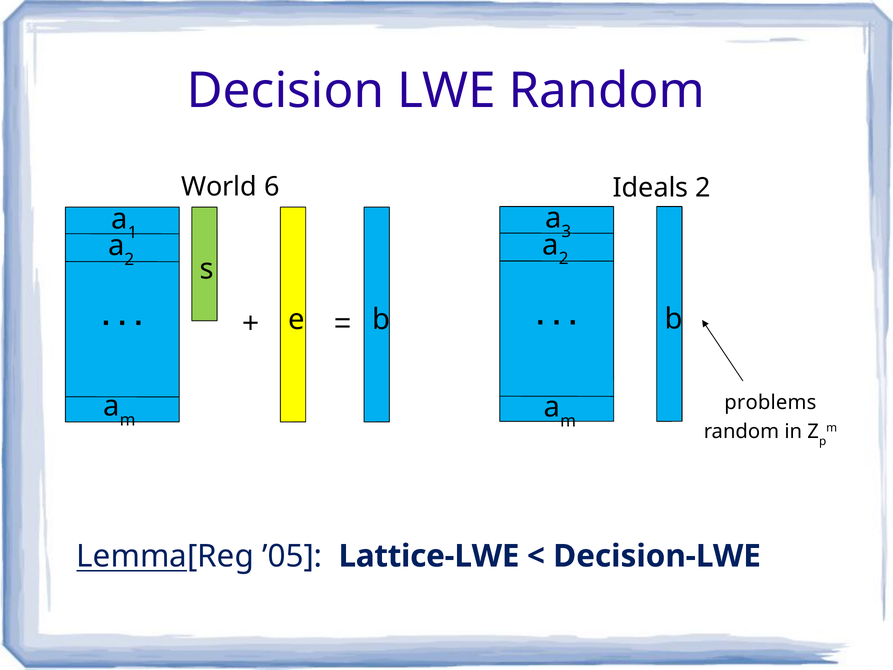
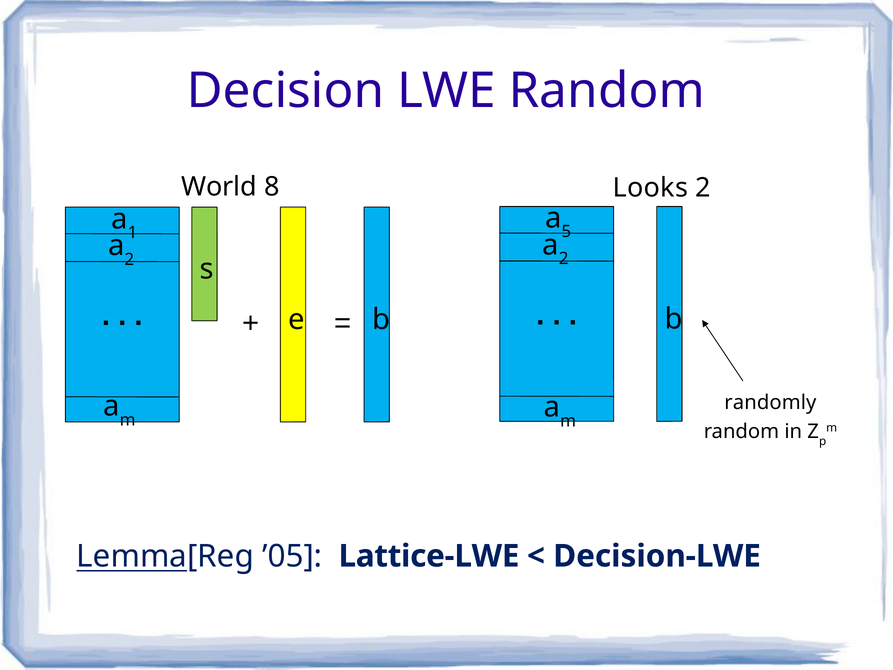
6: 6 -> 8 (272, 187)
Ideals: Ideals -> Looks (650, 188)
3: 3 -> 5 (566, 232)
problems: problems -> randomly (770, 402)
